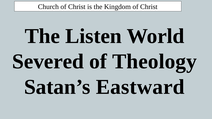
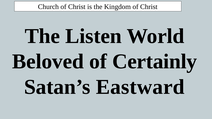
Severed: Severed -> Beloved (48, 62)
Theology: Theology -> Certainly (155, 62)
